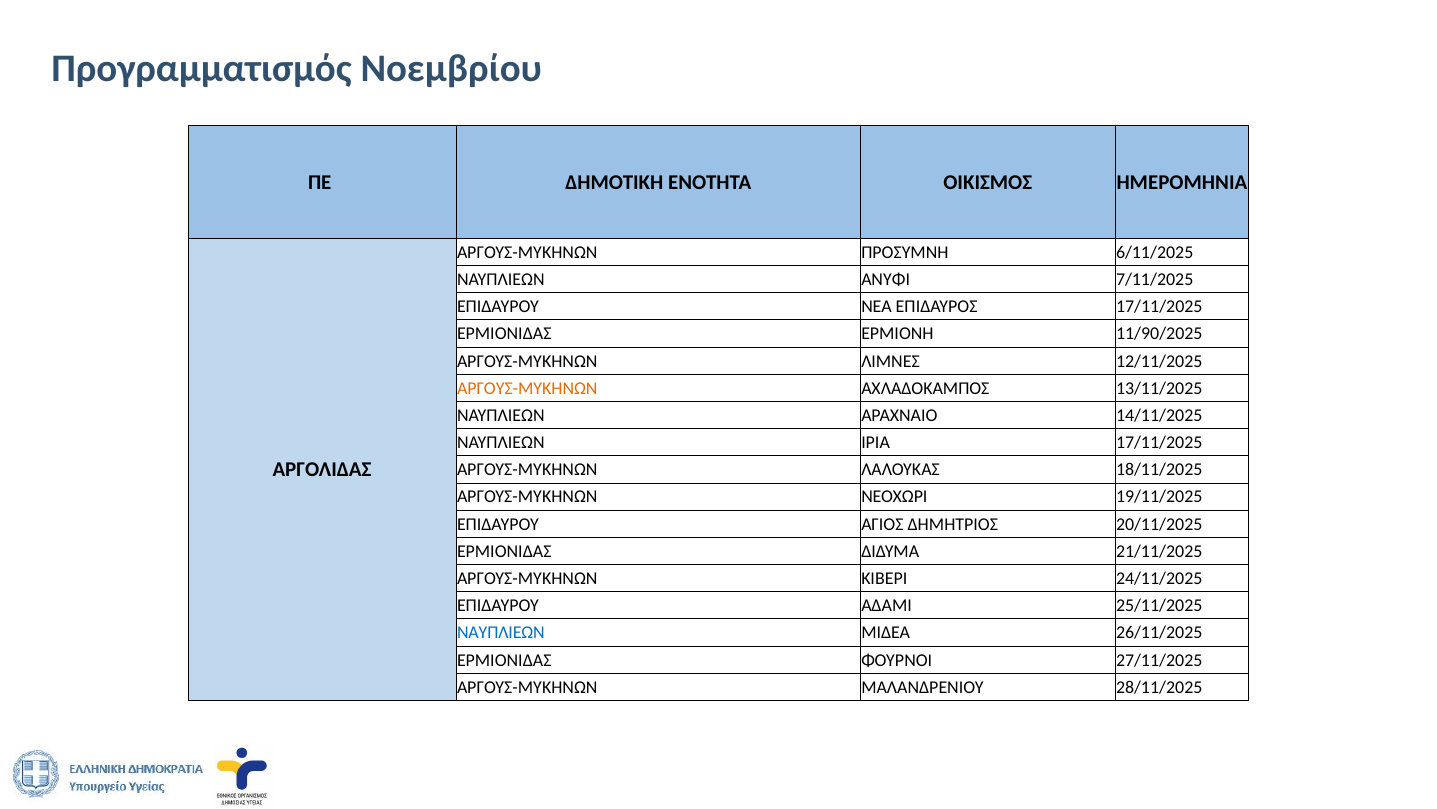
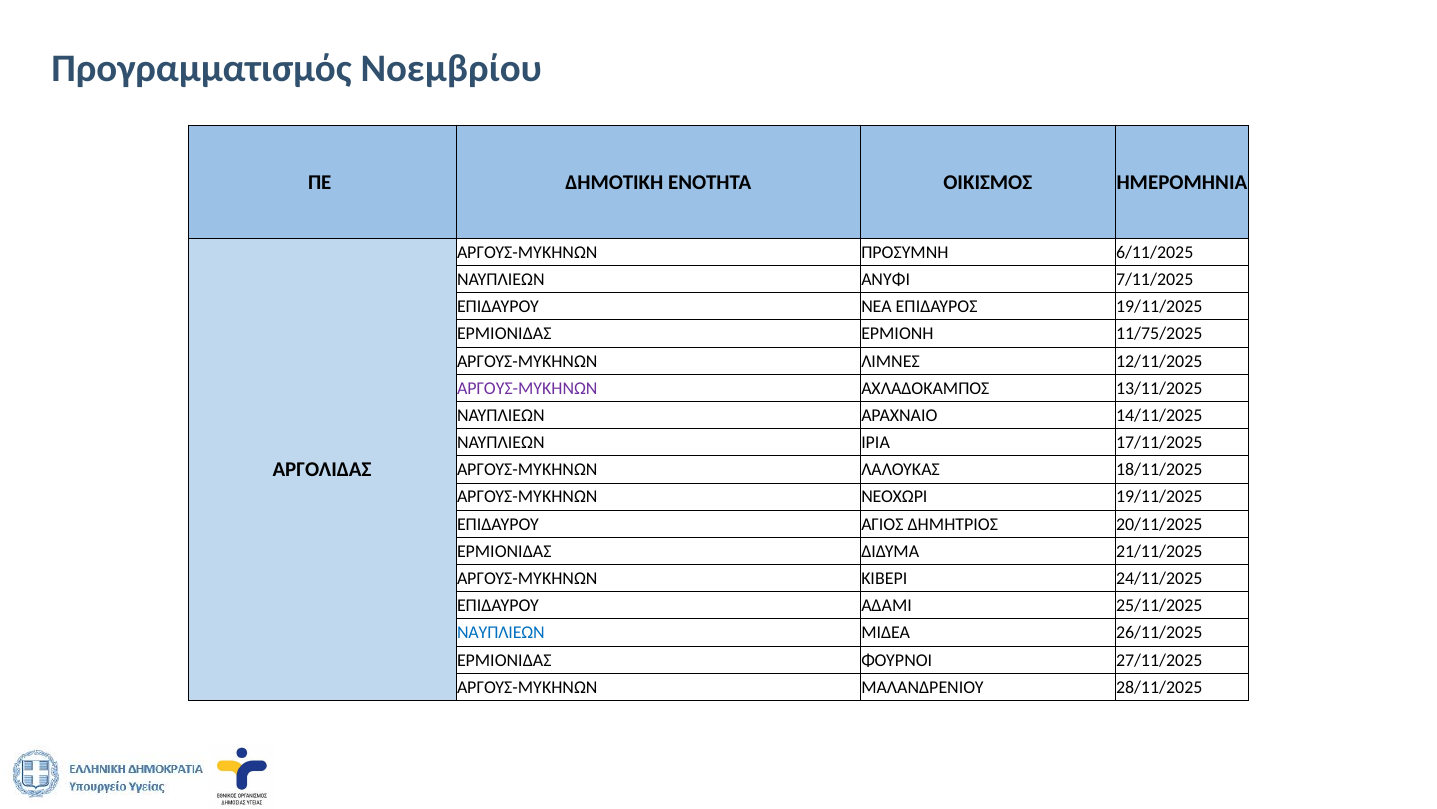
ΕΠΙΔΑΥΡΟΣ 17/11/2025: 17/11/2025 -> 19/11/2025 (1159, 307)
11/90/2025: 11/90/2025 -> 11/75/2025 (1159, 334)
ΑΡΓΟΥΣ-ΜΥΚΗΝΩΝ colour: orange -> purple (527, 388)
